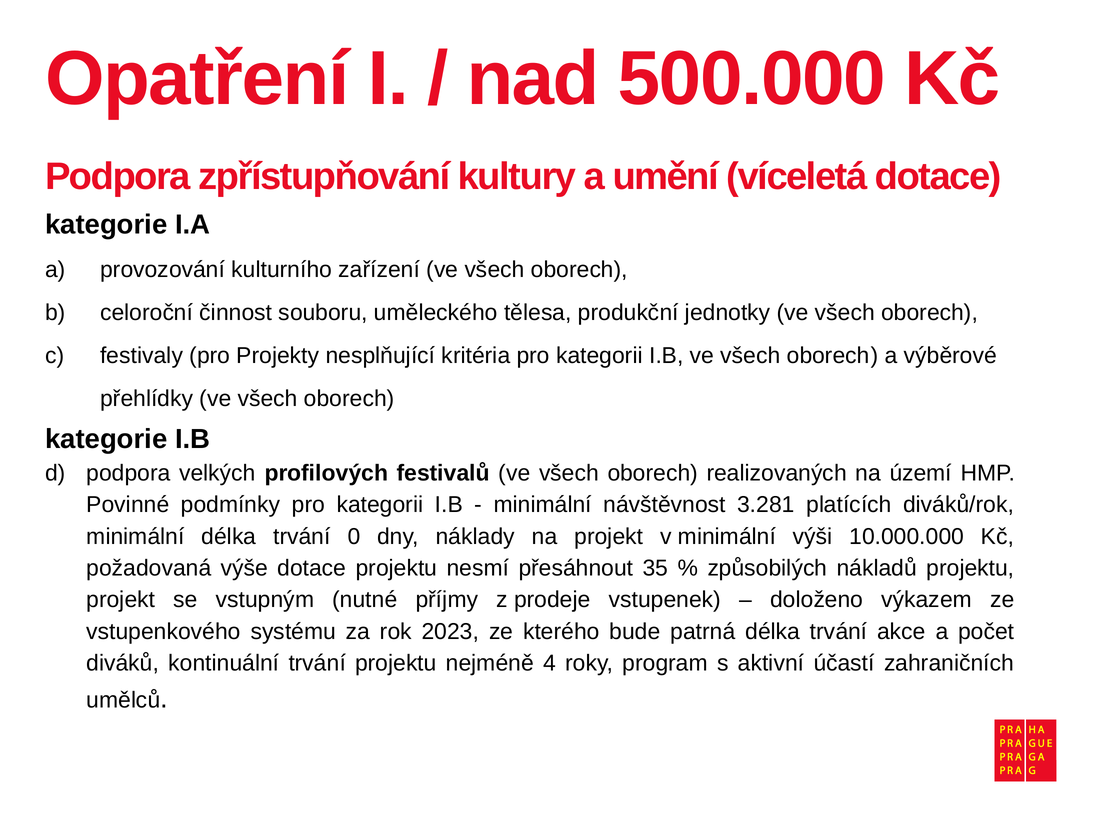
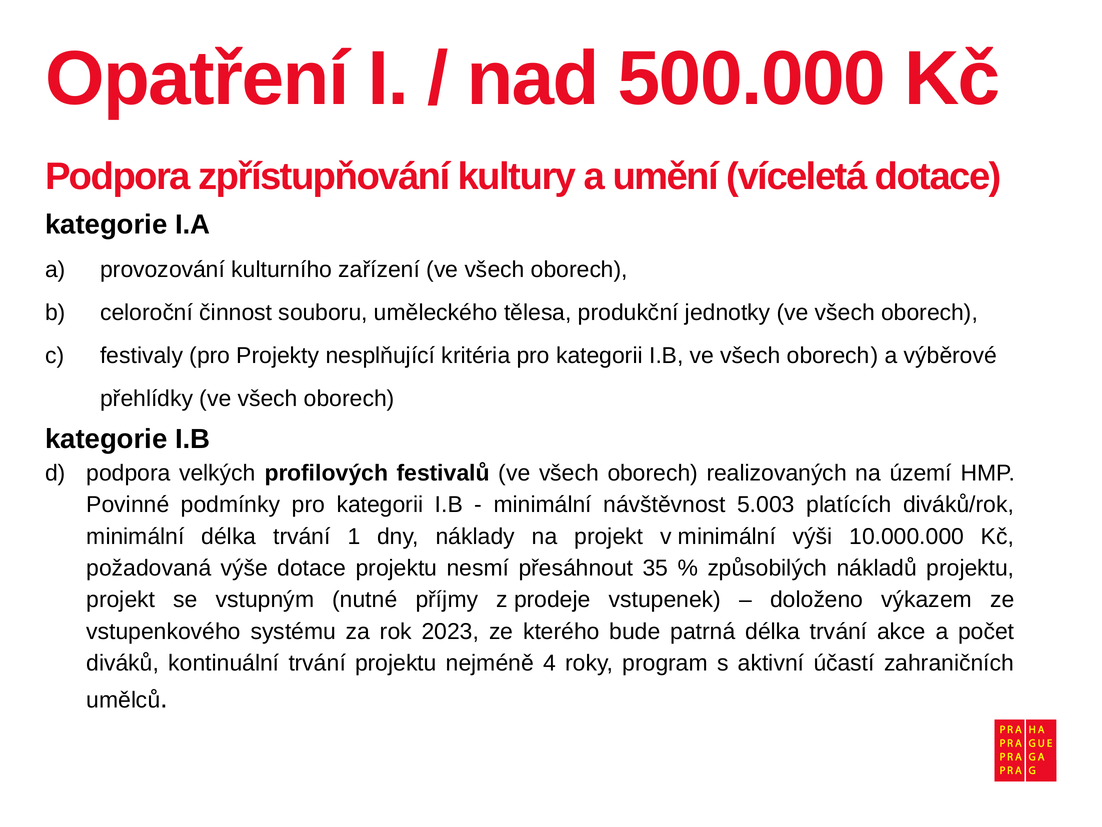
3.281: 3.281 -> 5.003 (766, 505)
0: 0 -> 1 (354, 536)
